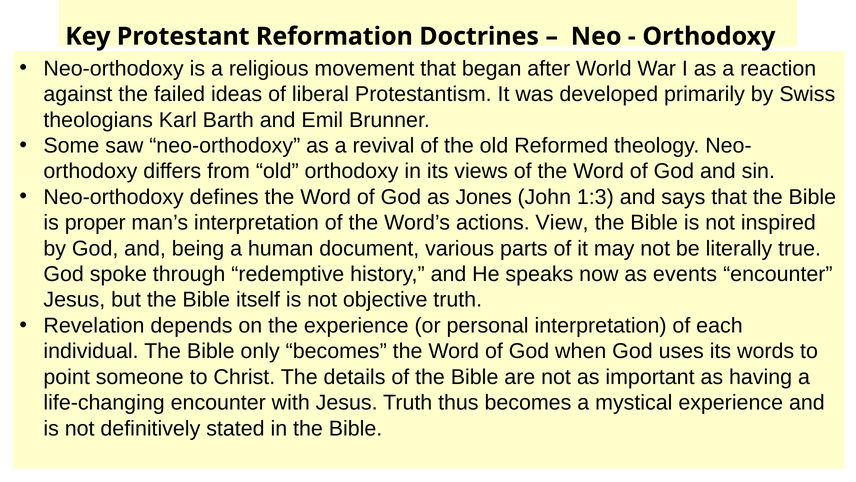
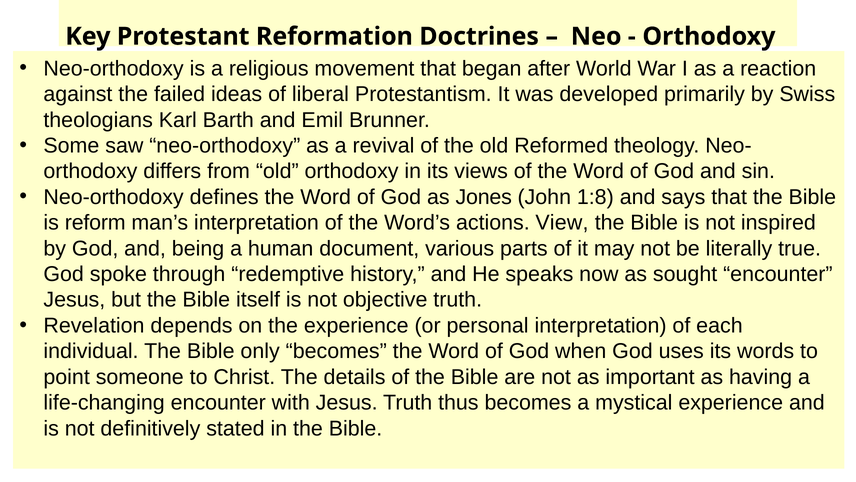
1:3: 1:3 -> 1:8 (595, 197)
proper: proper -> reform (95, 223)
events: events -> sought (685, 274)
